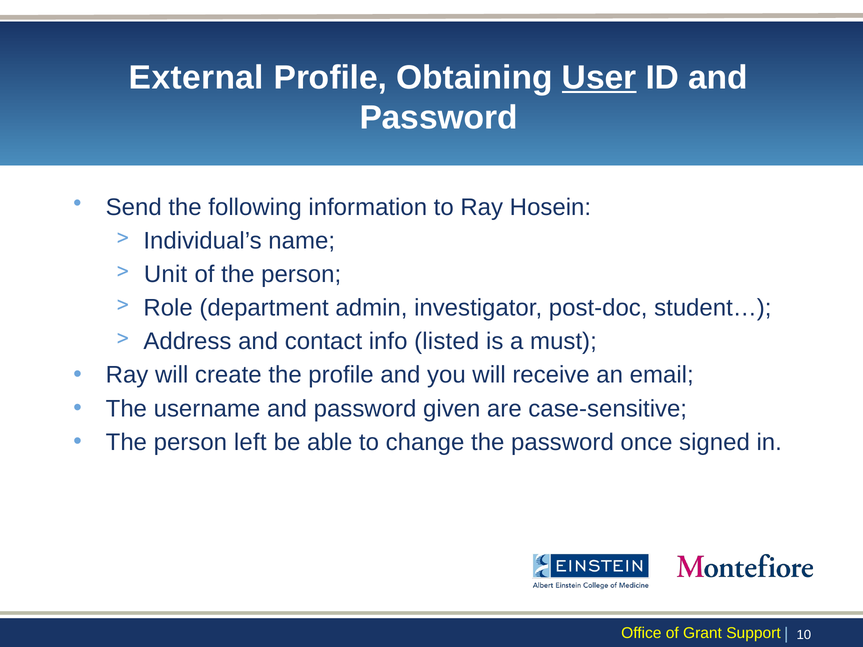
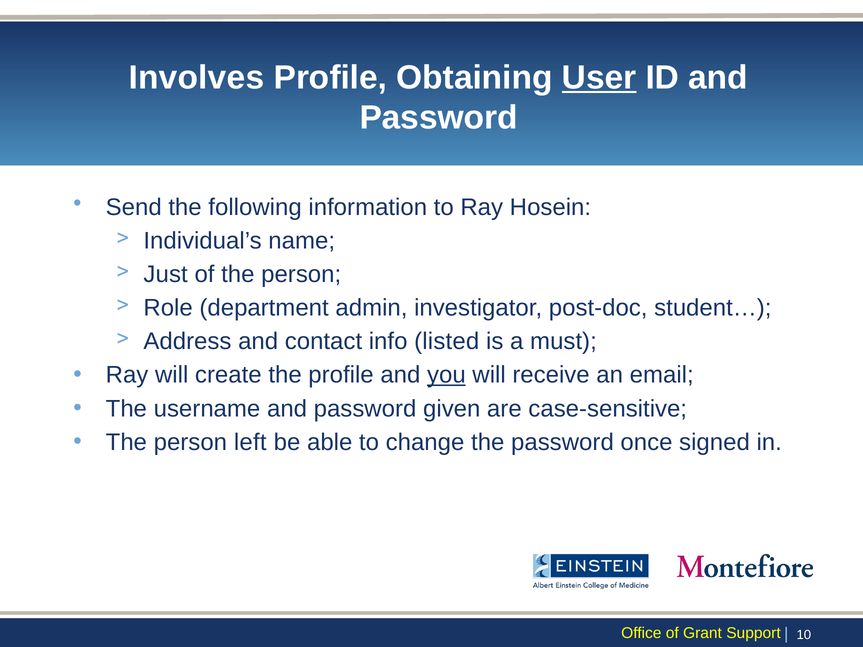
External: External -> Involves (196, 77)
Unit: Unit -> Just (166, 274)
you underline: none -> present (446, 375)
